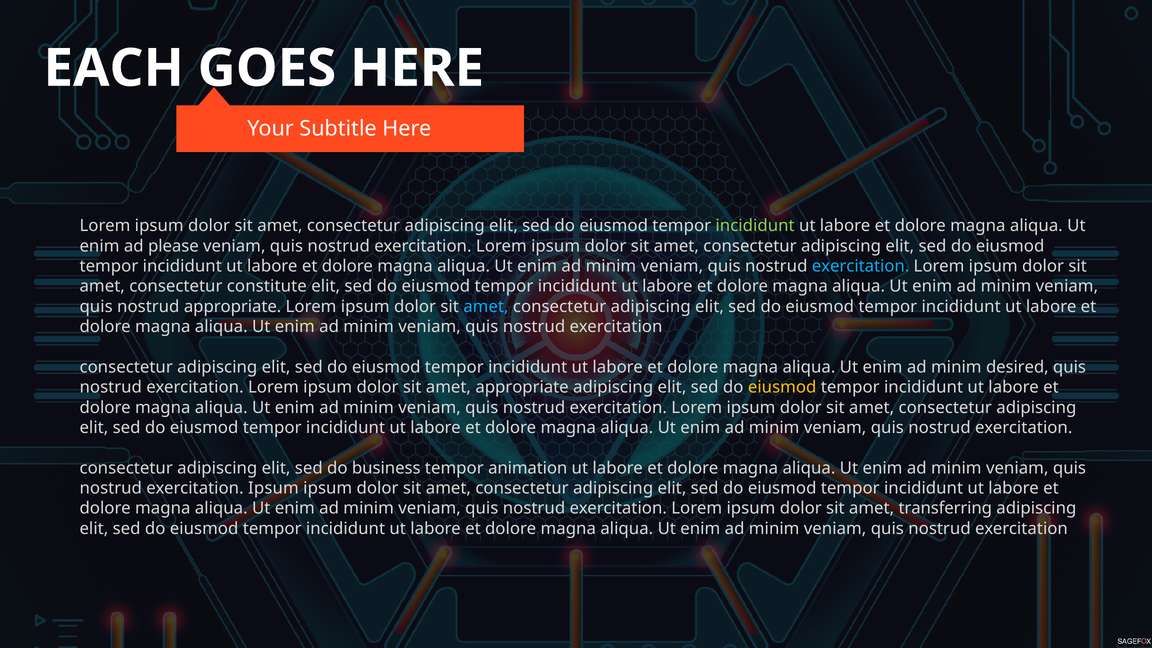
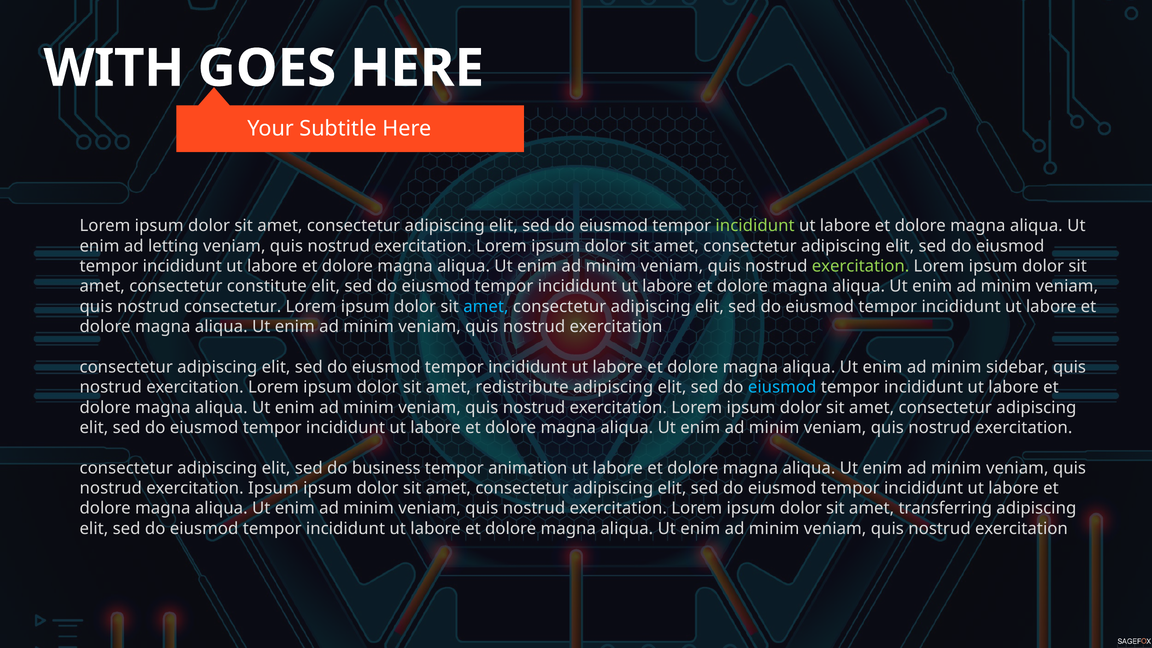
EACH: EACH -> WITH (114, 68)
please: please -> letting (173, 246)
exercitation colour: light blue -> light green (861, 266)
nostrud appropriate: appropriate -> consectetur (233, 307)
desired: desired -> sidebar (1017, 367)
amet appropriate: appropriate -> redistribute (522, 387)
eiusmod colour: yellow -> light blue (782, 387)
